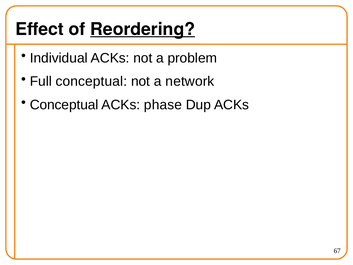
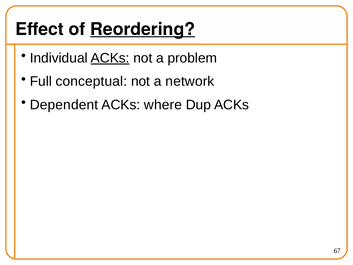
ACKs underline: none -> present (110, 58)
Conceptual: Conceptual -> Dependent (64, 105)
phase: phase -> where (163, 105)
